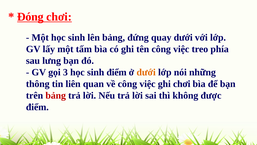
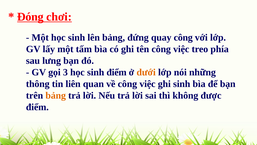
quay dưới: dưới -> công (183, 37)
ghi chơi: chơi -> sinh (182, 84)
bảng colour: red -> orange (56, 95)
